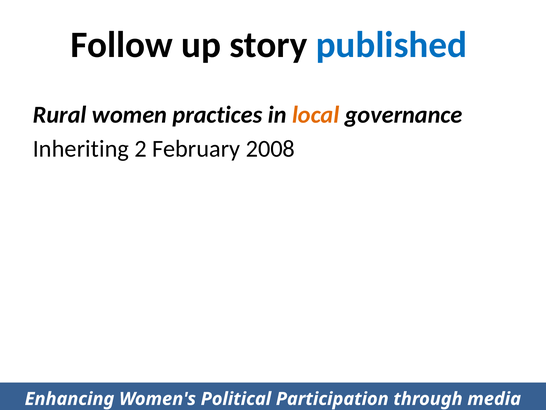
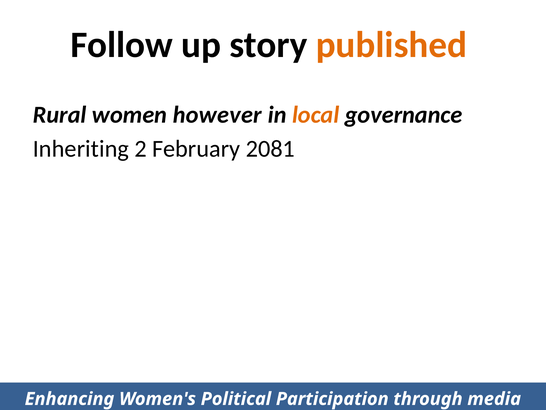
published colour: blue -> orange (391, 45)
practices: practices -> however (217, 115)
2008: 2008 -> 2081 (270, 149)
